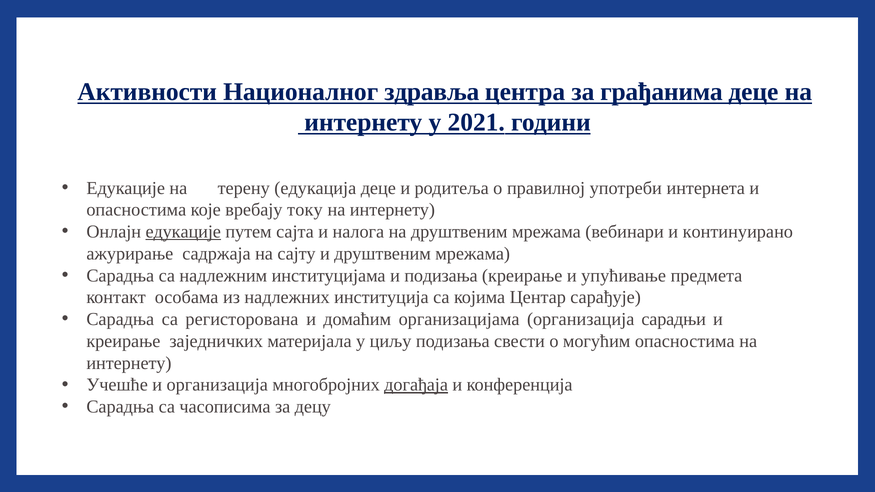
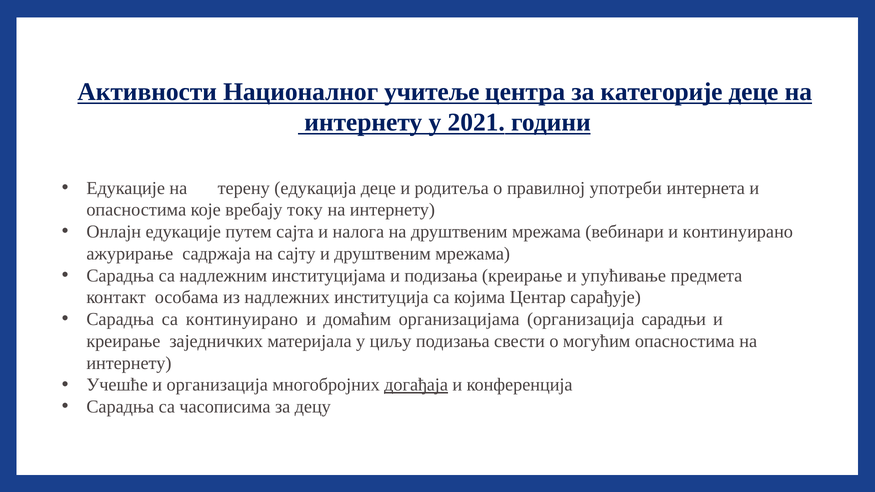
здравља: здравља -> учитеље (432, 92)
грађанима: грађанима -> категорије (661, 92)
едукације underline: present -> none (183, 232)
са регисторована: регисторована -> континуирано (242, 319)
